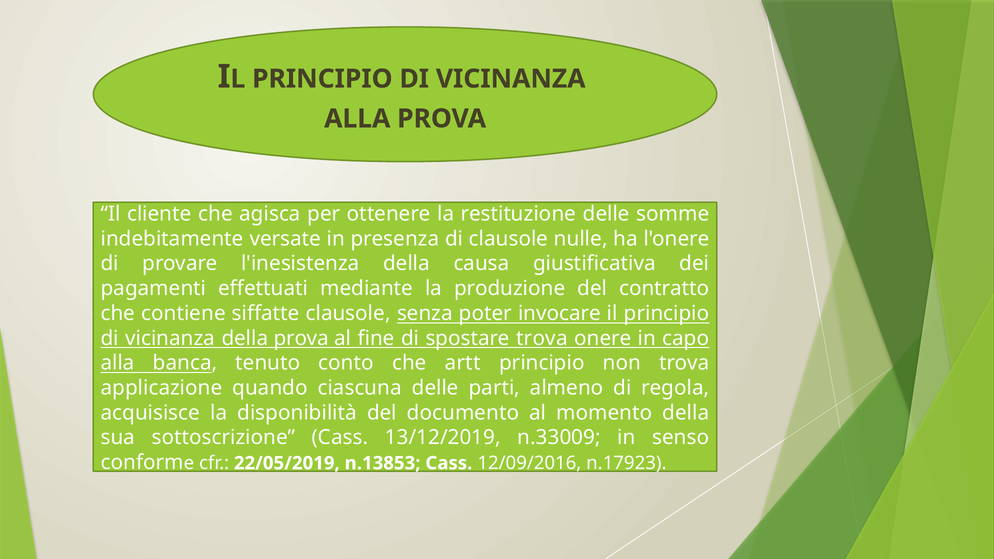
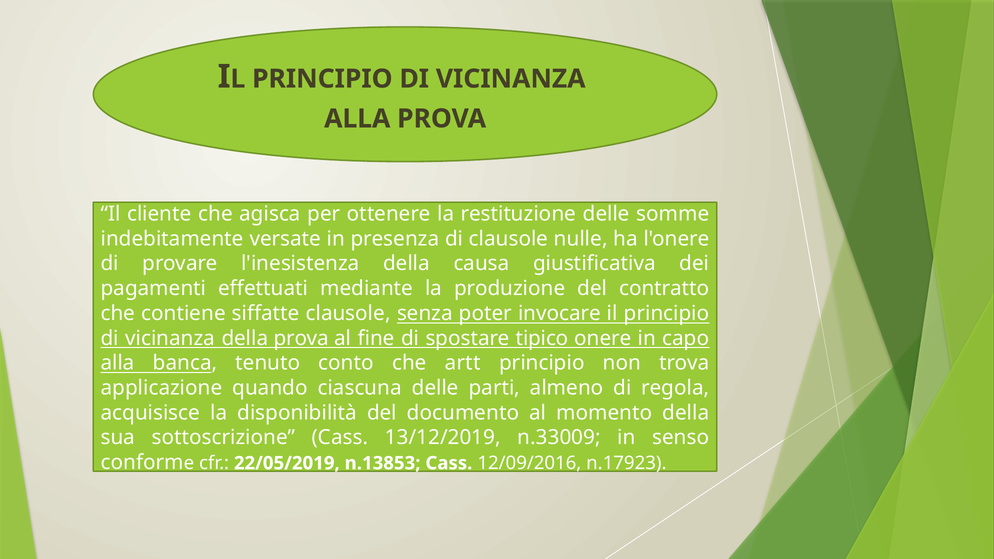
spostare trova: trova -> tipico (542, 338)
